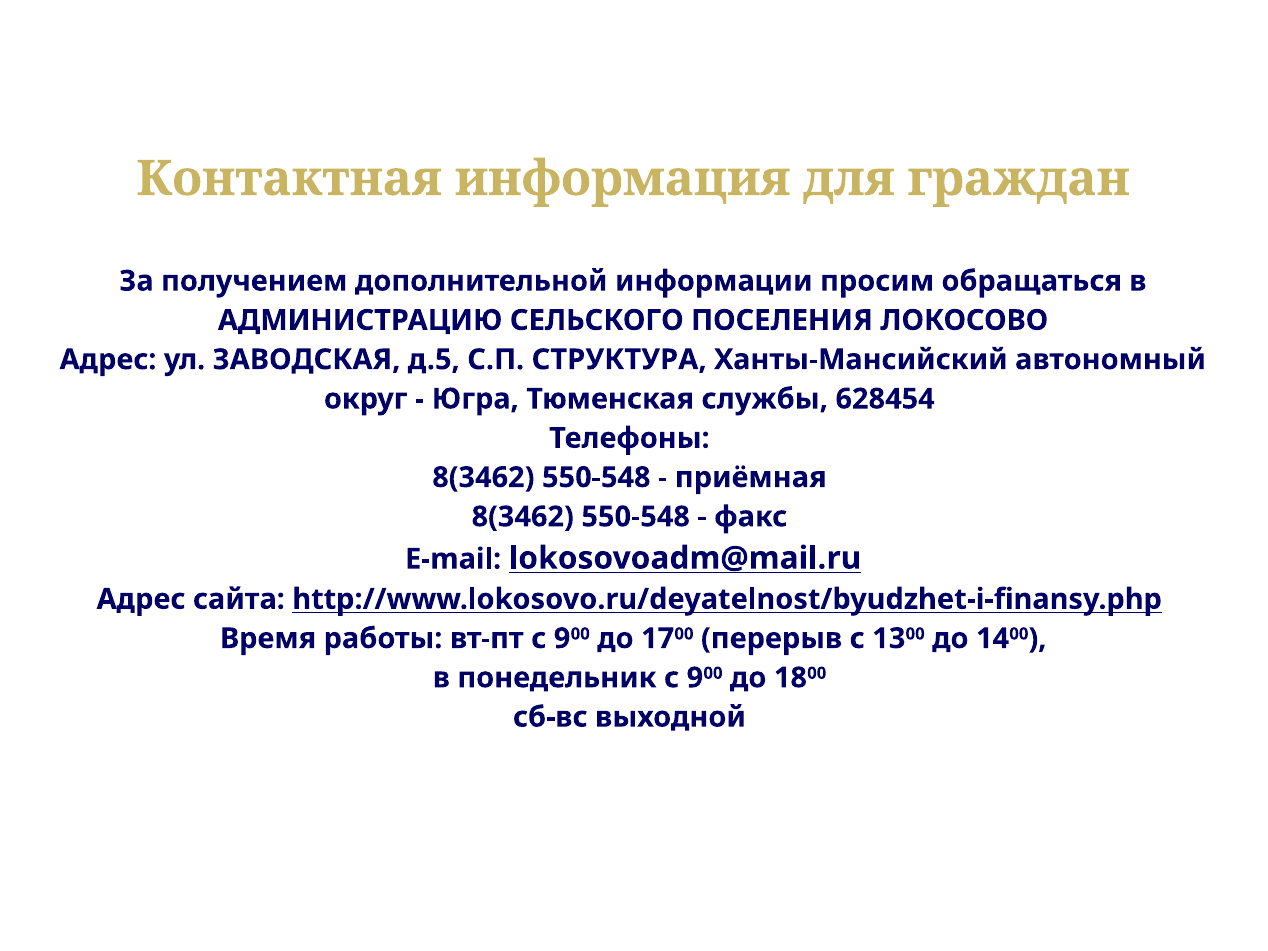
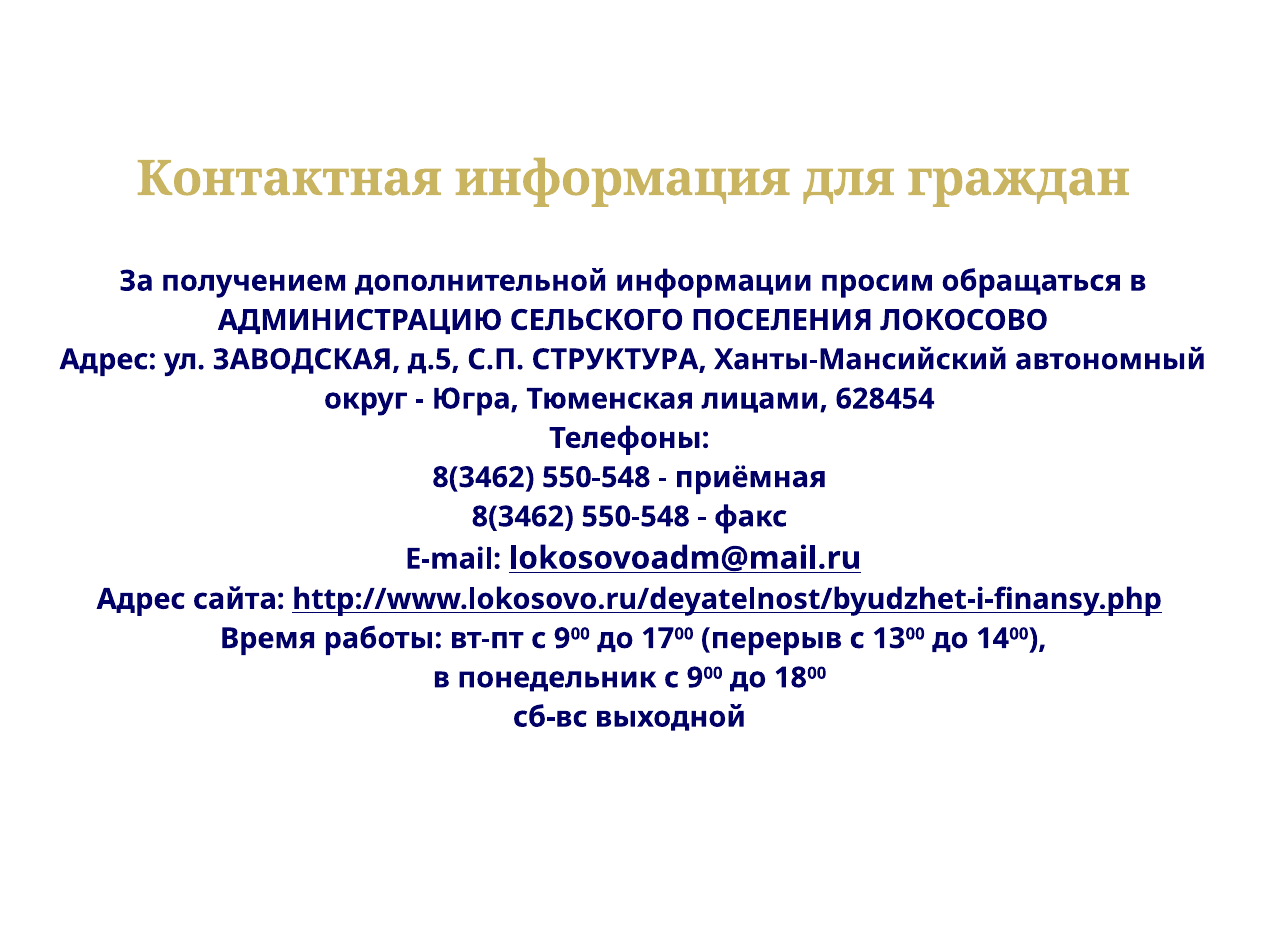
службы: службы -> лицами (765, 399)
